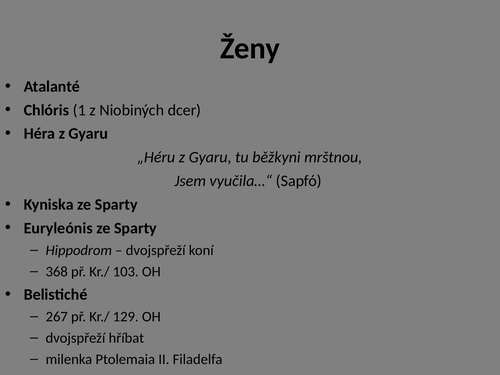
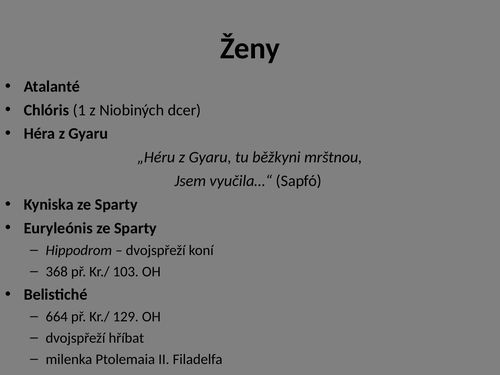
267: 267 -> 664 (57, 317)
